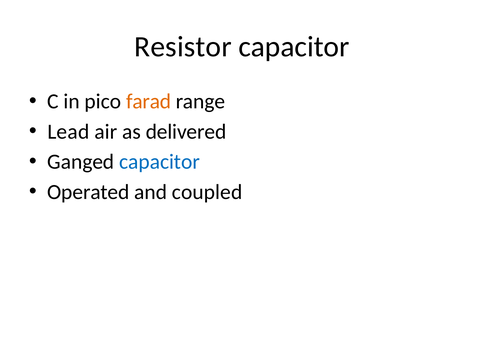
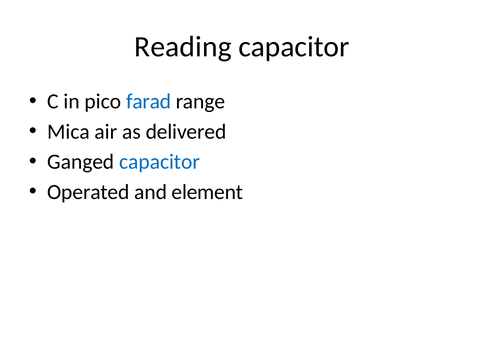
Resistor: Resistor -> Reading (183, 47)
farad colour: orange -> blue (149, 102)
Lead: Lead -> Mica (69, 132)
coupled: coupled -> element (207, 192)
